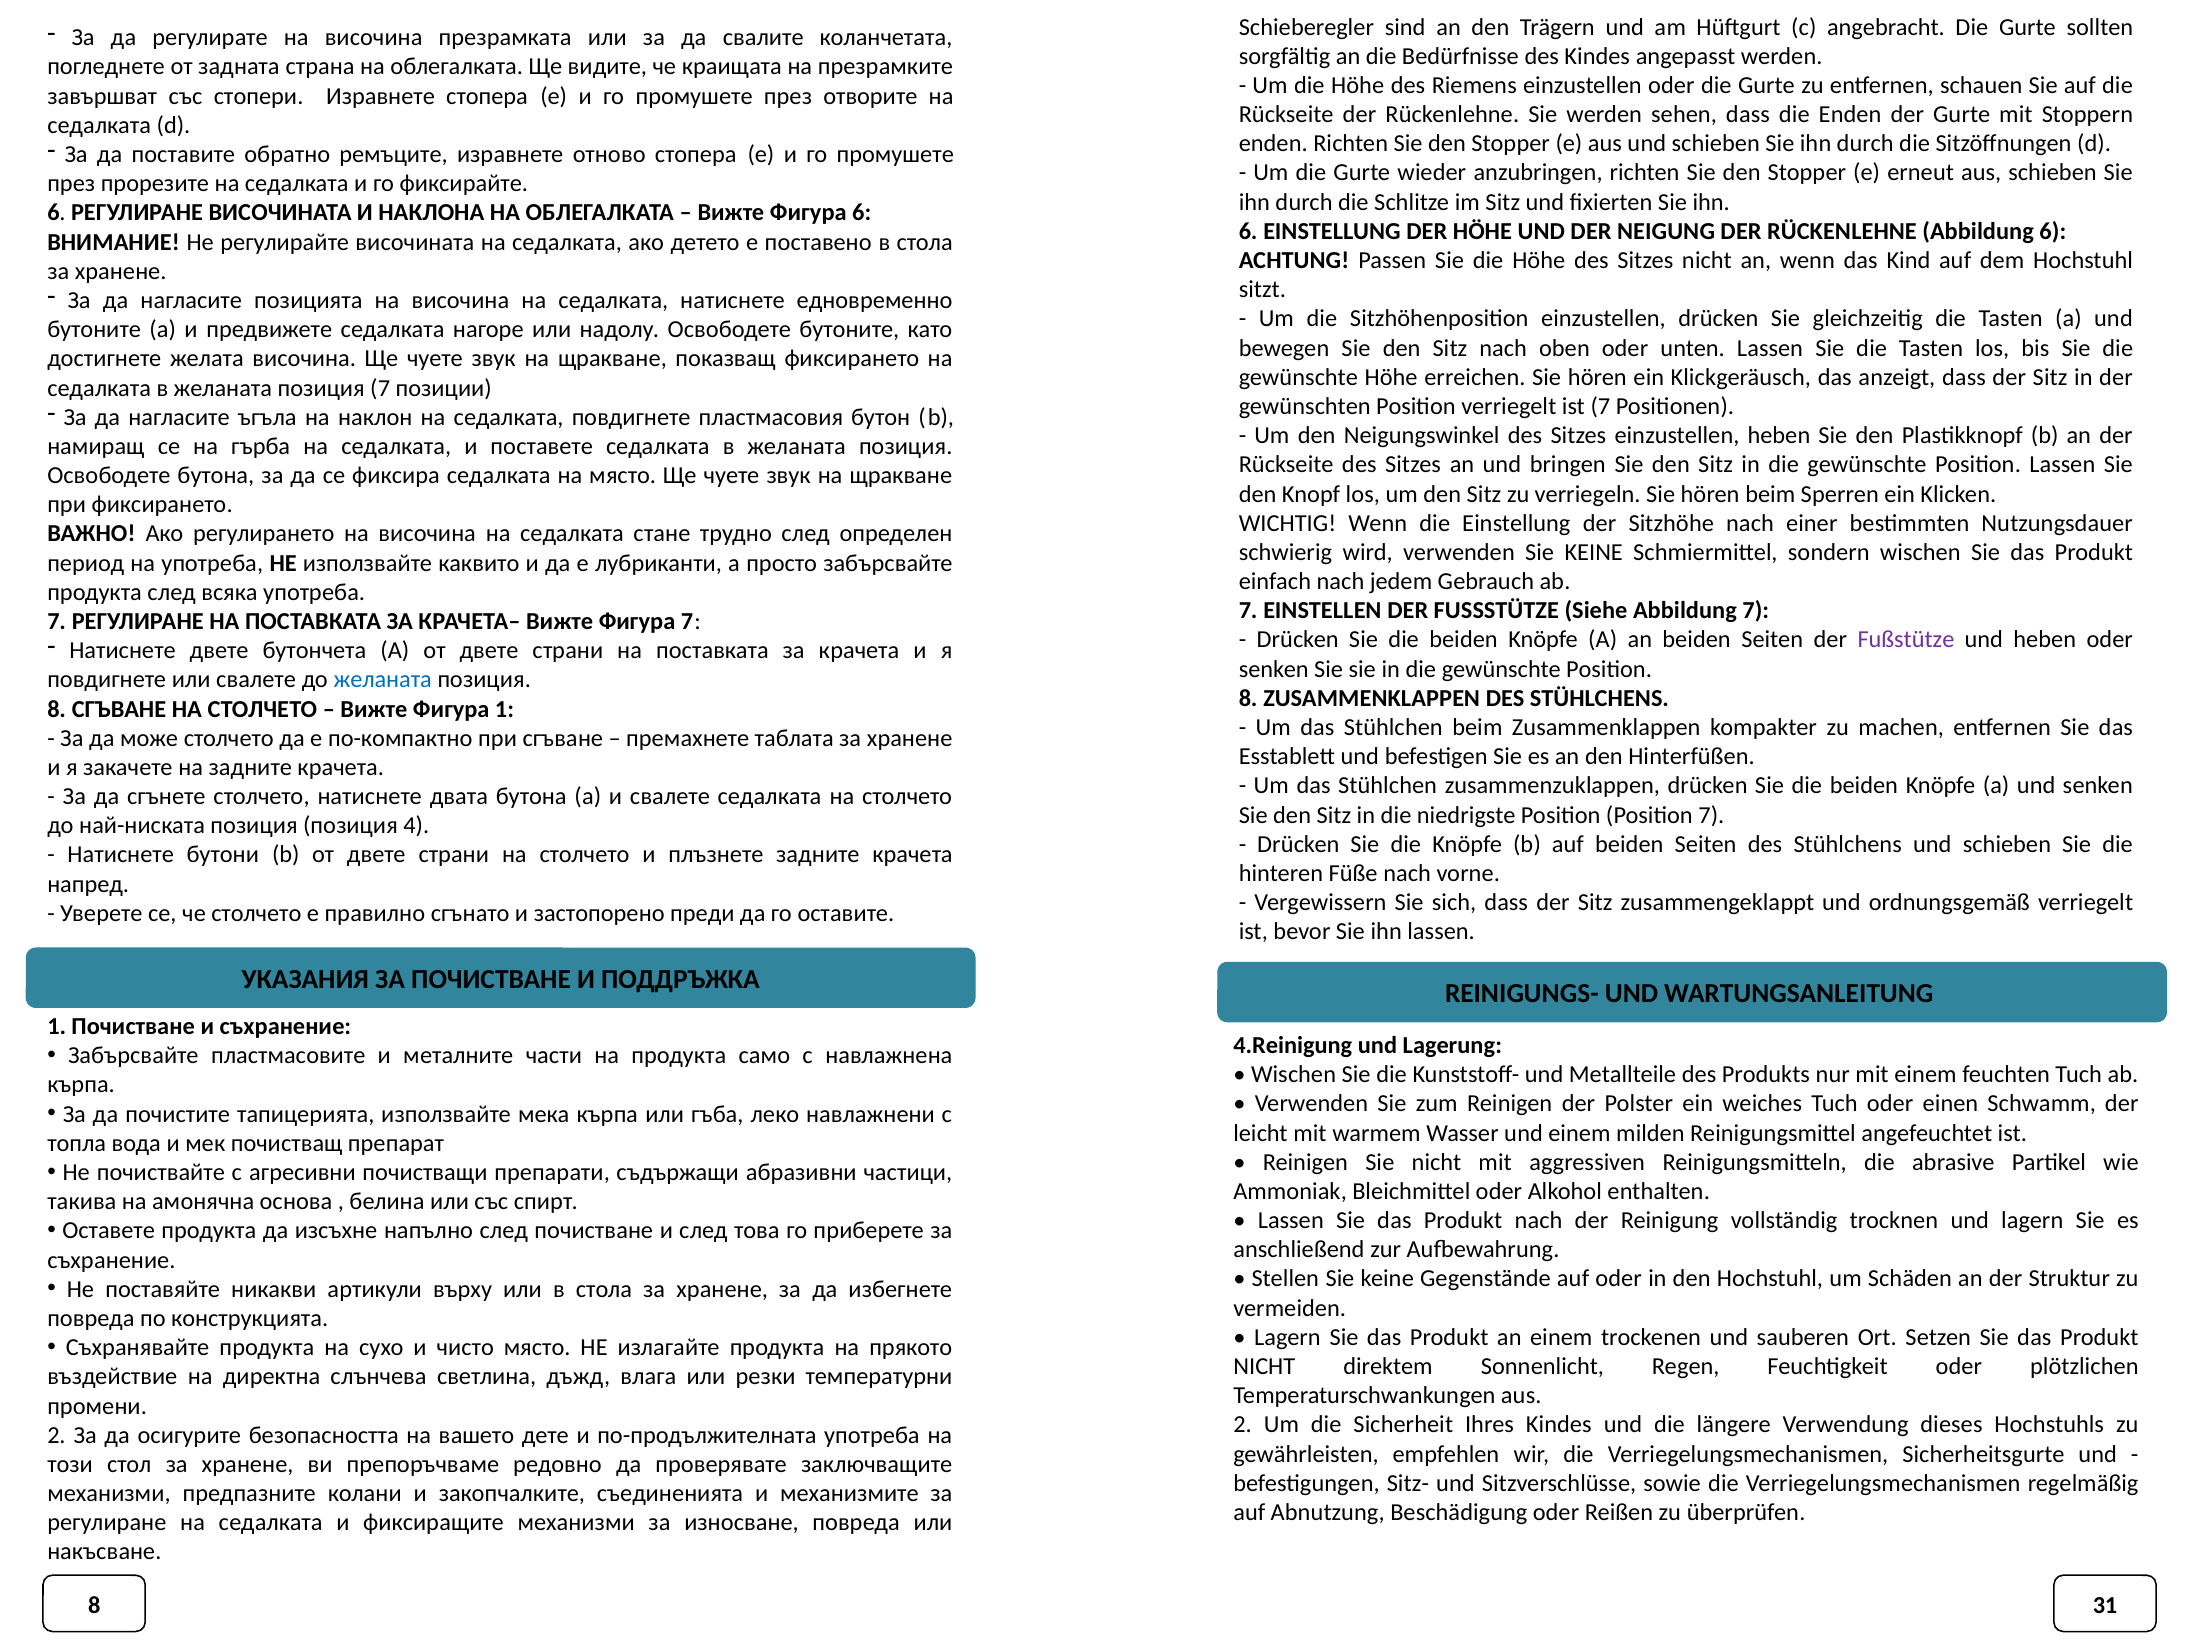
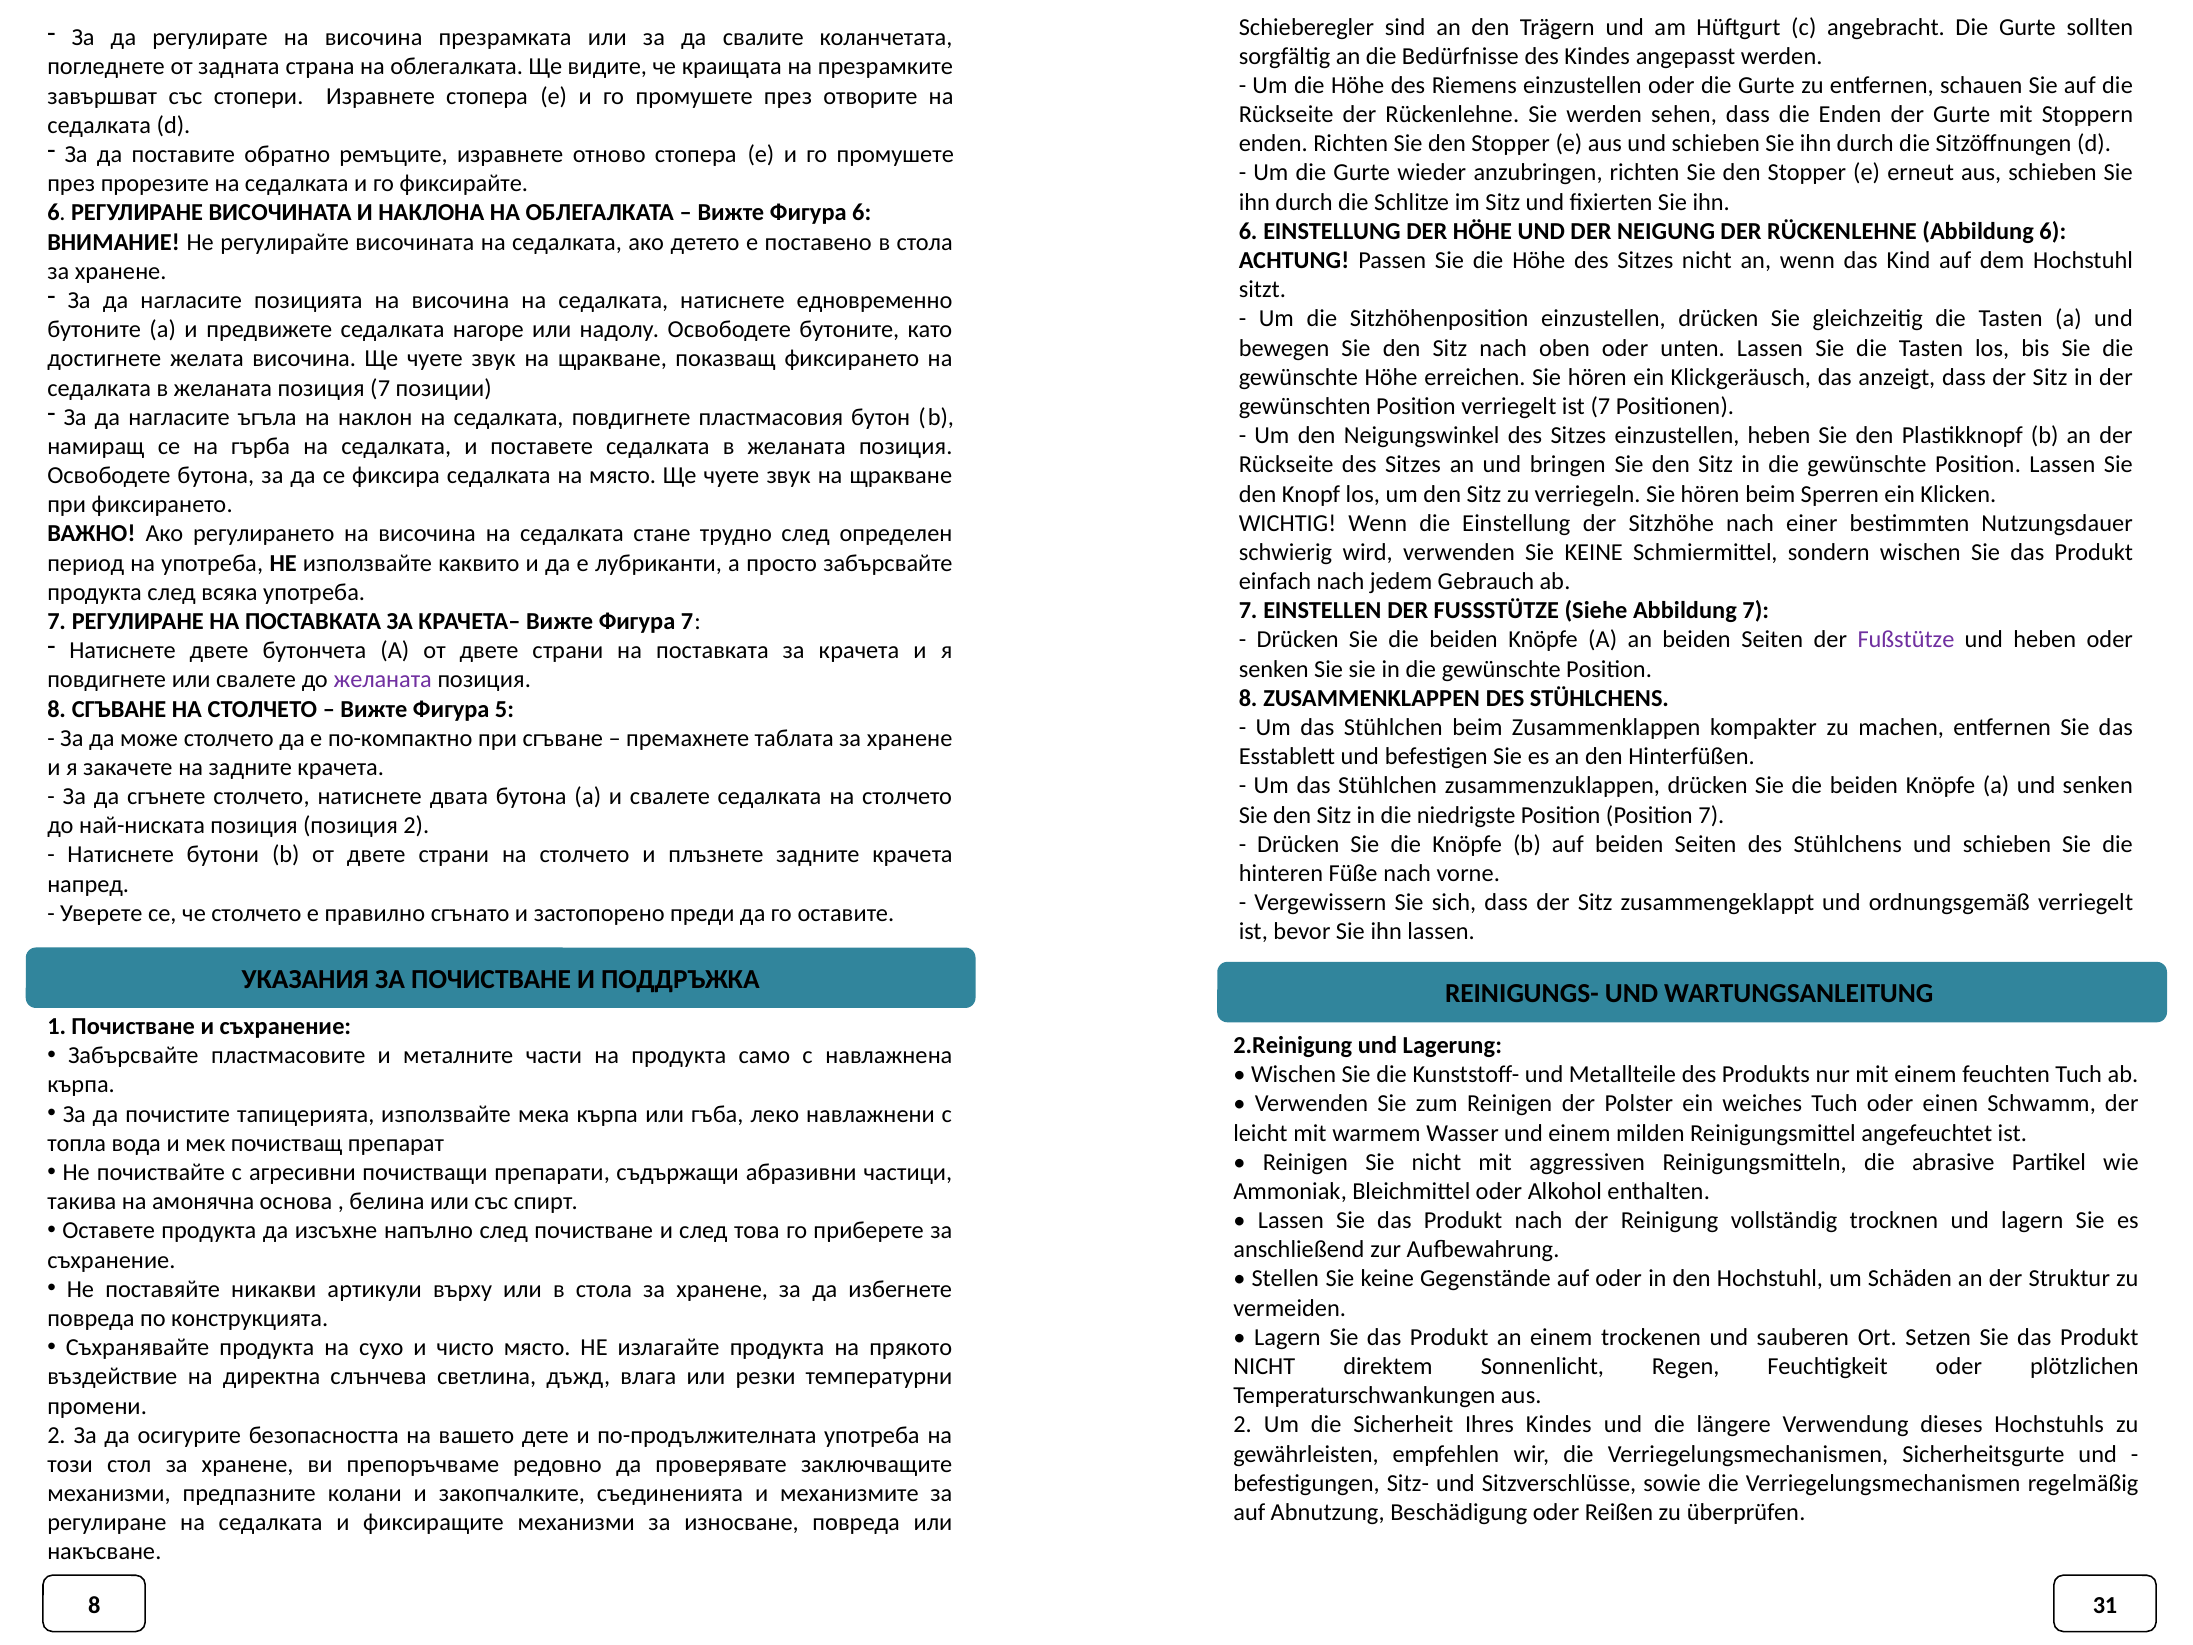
желаната colour: blue -> purple (383, 680)
Фигура 1: 1 -> 5 (504, 709)
позиция 4: 4 -> 2 (416, 826)
4.Reinigung: 4.Reinigung -> 2.Reinigung (1293, 1045)
